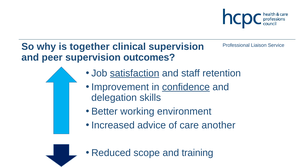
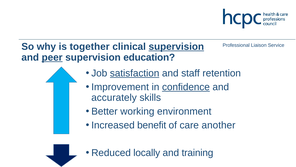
supervision underline: none -> present (176, 47)
peer underline: none -> present (52, 57)
outcomes: outcomes -> education (149, 57)
delegation: delegation -> accurately (114, 97)
advice: advice -> benefit (152, 125)
scope: scope -> locally (147, 152)
